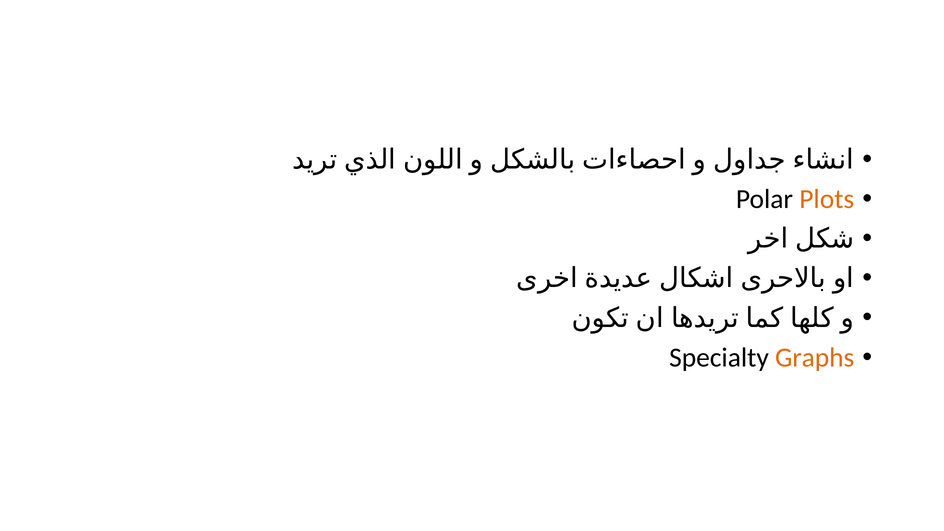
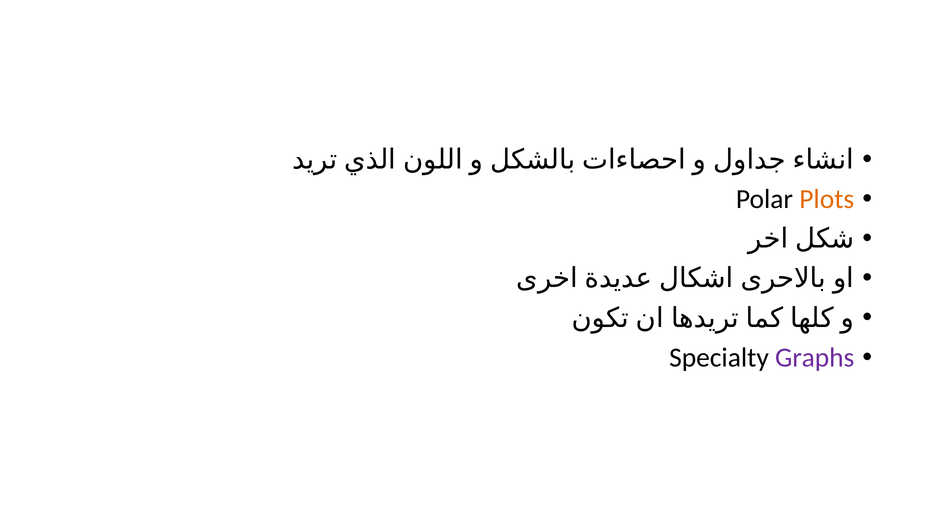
Graphs colour: orange -> purple (815, 358)
